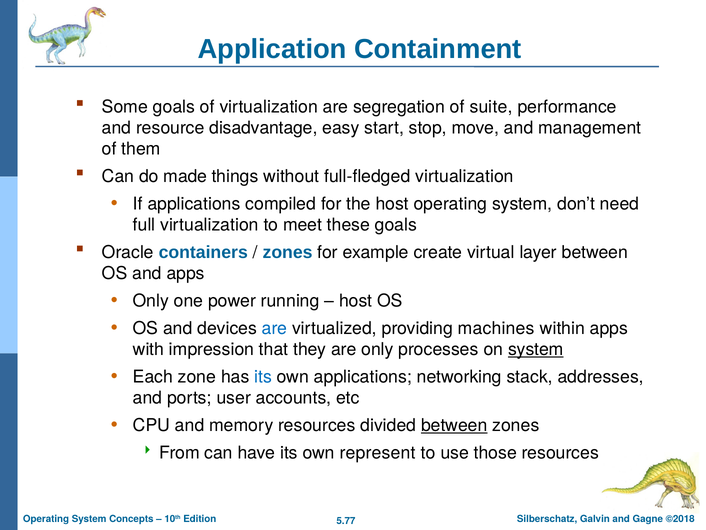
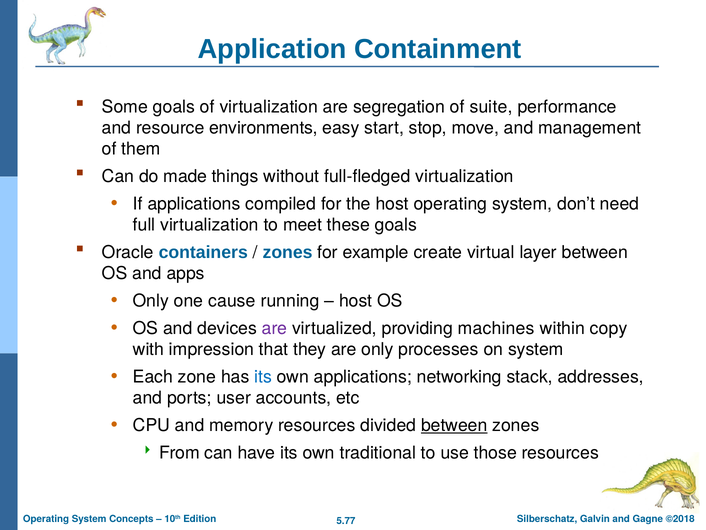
disadvantage: disadvantage -> environments (264, 128)
power: power -> cause (232, 301)
are colour: blue -> purple (275, 328)
within apps: apps -> copy (609, 328)
system underline: present -> none (536, 349)
represent: represent -> traditional (378, 452)
